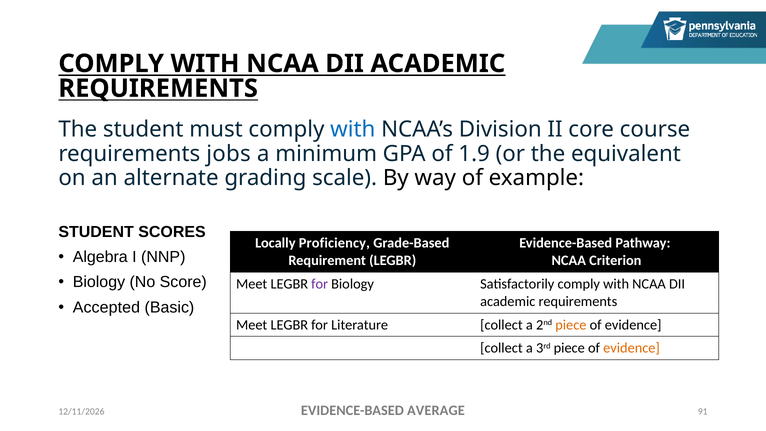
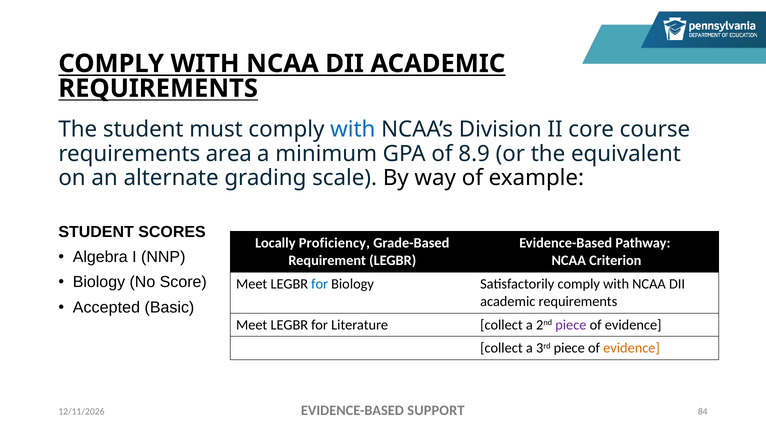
jobs: jobs -> area (229, 154)
1.9: 1.9 -> 8.9 (474, 154)
for colour: purple -> blue (320, 284)
piece colour: orange -> purple (571, 325)
AVERAGE: AVERAGE -> SUPPORT (436, 410)
91: 91 -> 84 (703, 411)
